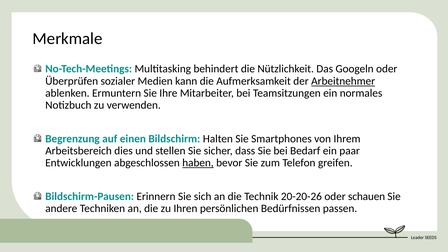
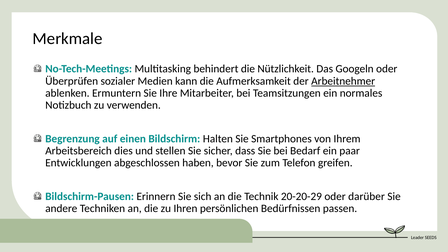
haben underline: present -> none (198, 163)
20-20-26: 20-20-26 -> 20-20-29 (301, 196)
schauen: schauen -> darüber (367, 196)
